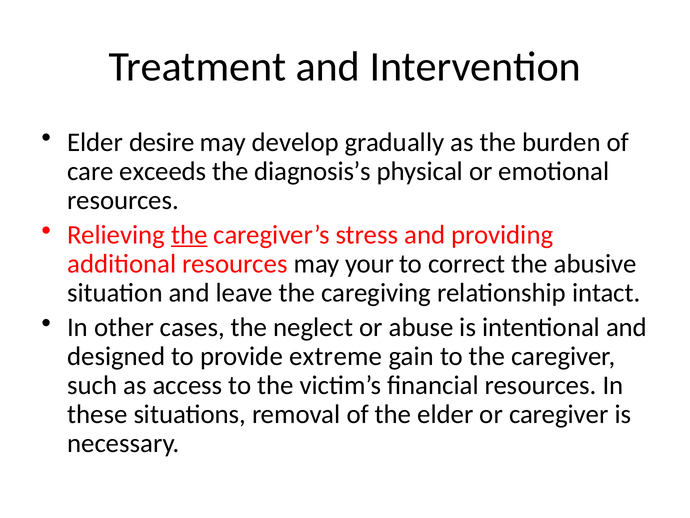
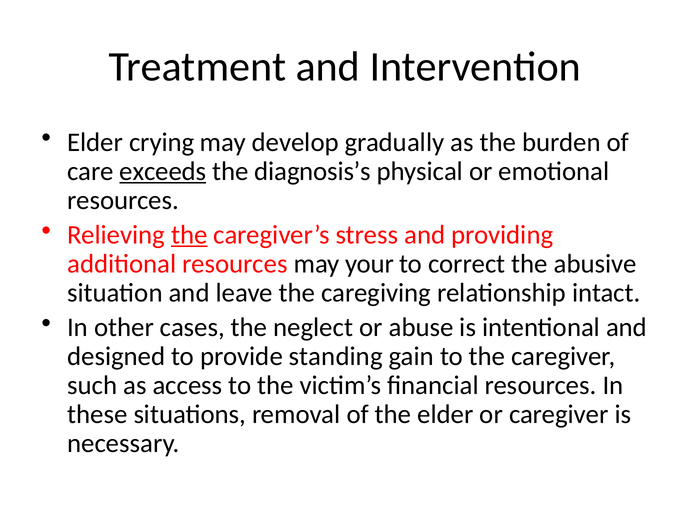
desire: desire -> crying (162, 142)
exceeds underline: none -> present (163, 171)
extreme: extreme -> standing (336, 356)
